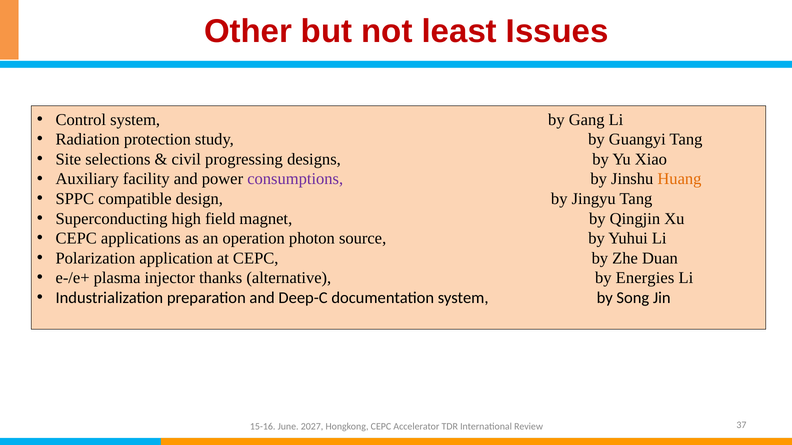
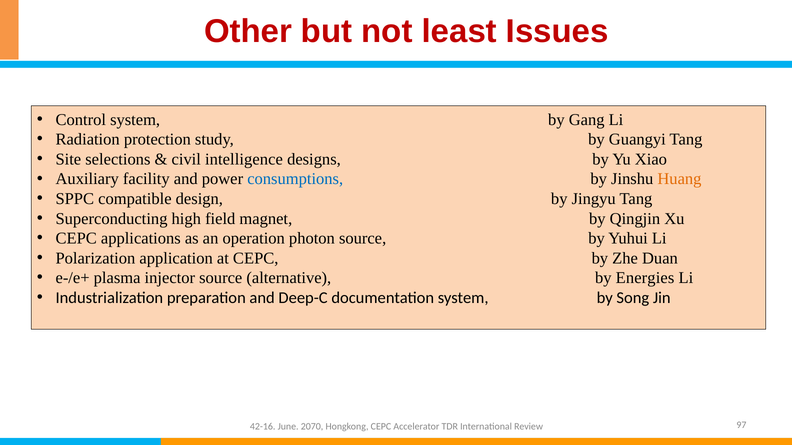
progressing: progressing -> intelligence (244, 159)
consumptions colour: purple -> blue (295, 179)
injector thanks: thanks -> source (221, 278)
15-16: 15-16 -> 42-16 (263, 427)
2027: 2027 -> 2070 (312, 427)
37: 37 -> 97 (741, 425)
